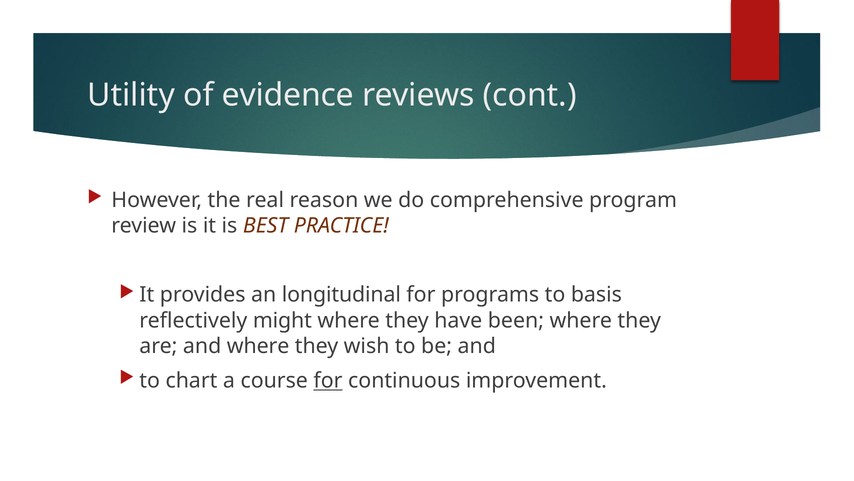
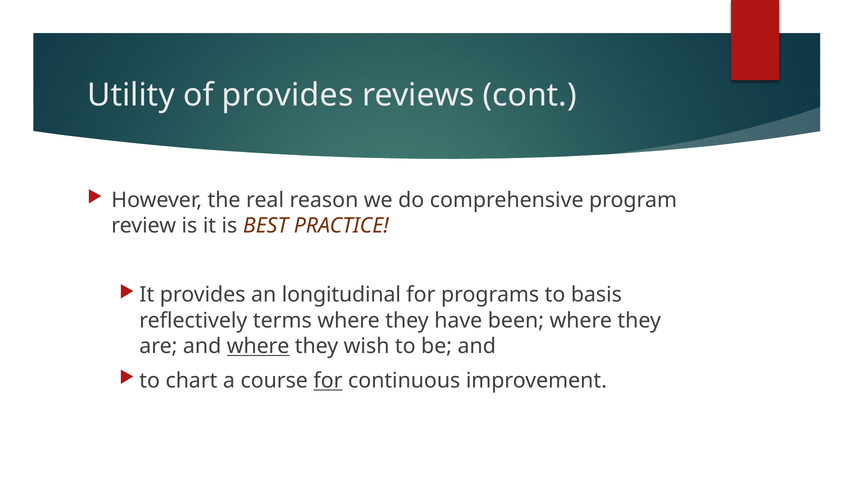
of evidence: evidence -> provides (288, 95)
might: might -> terms (282, 320)
where underline: none -> present (258, 346)
